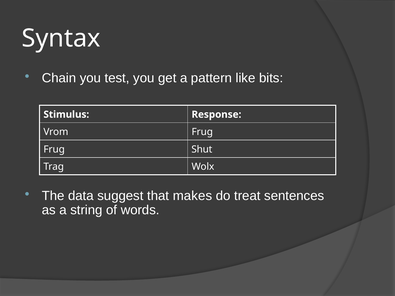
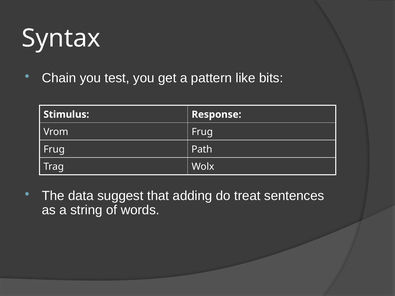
Shut: Shut -> Path (202, 149)
makes: makes -> adding (192, 196)
